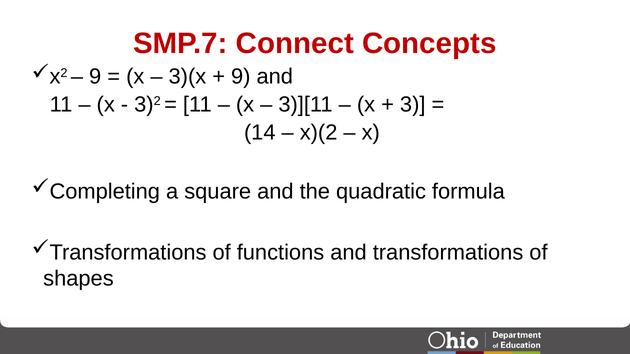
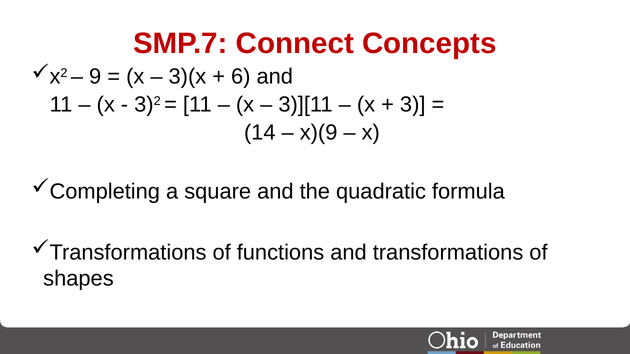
9: 9 -> 6 (241, 77)
x)(2: x)(2 -> x)(9 (319, 133)
